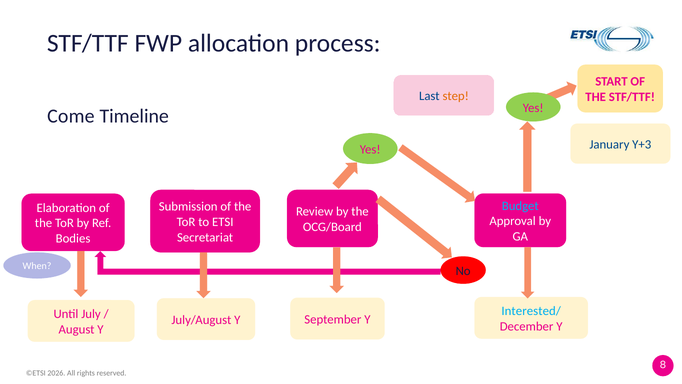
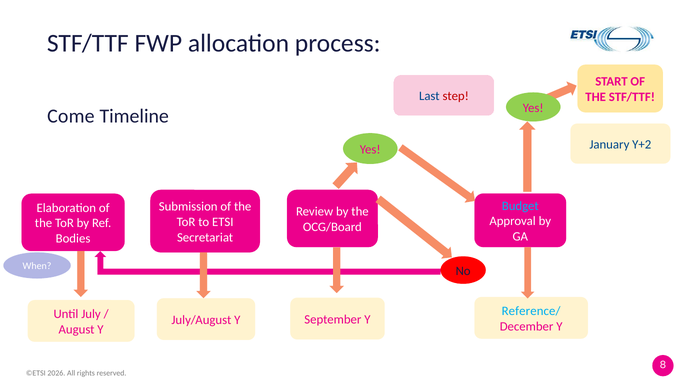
step colour: orange -> red (456, 96)
Y+3: Y+3 -> Y+2 (642, 144)
Interested/: Interested/ -> Reference/ (531, 311)
